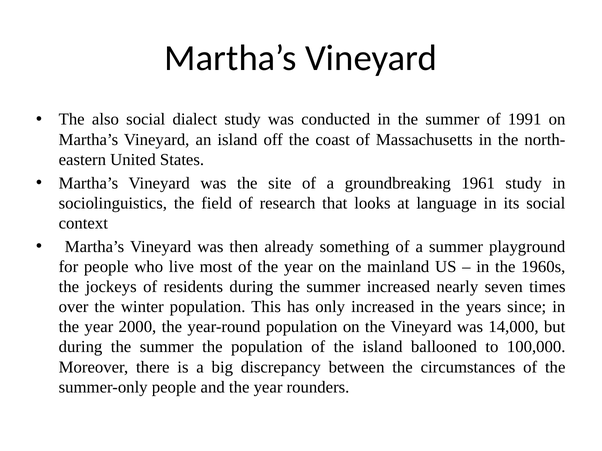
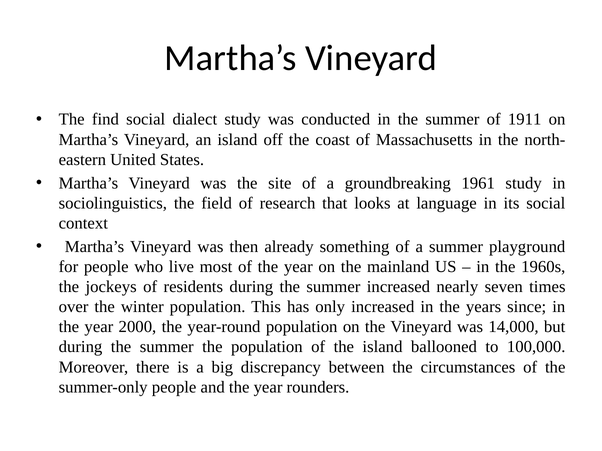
also: also -> find (105, 120)
1991: 1991 -> 1911 (525, 120)
